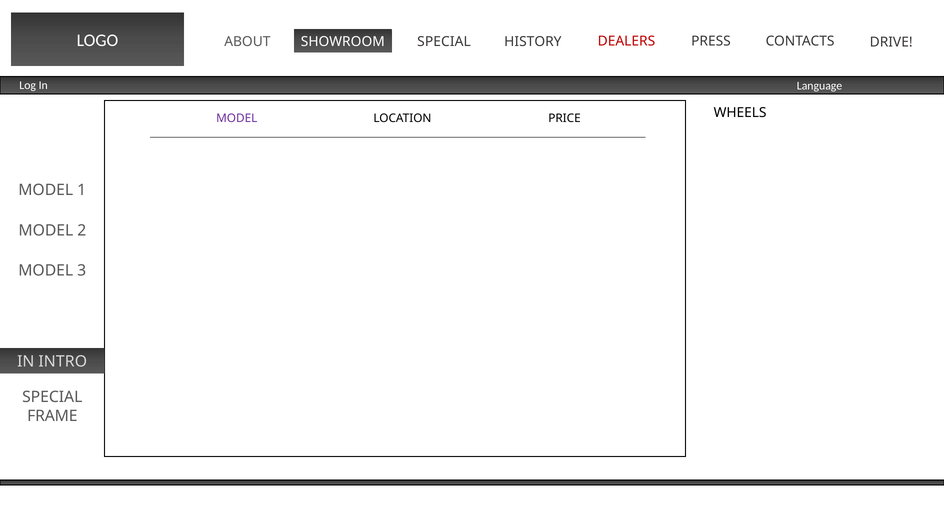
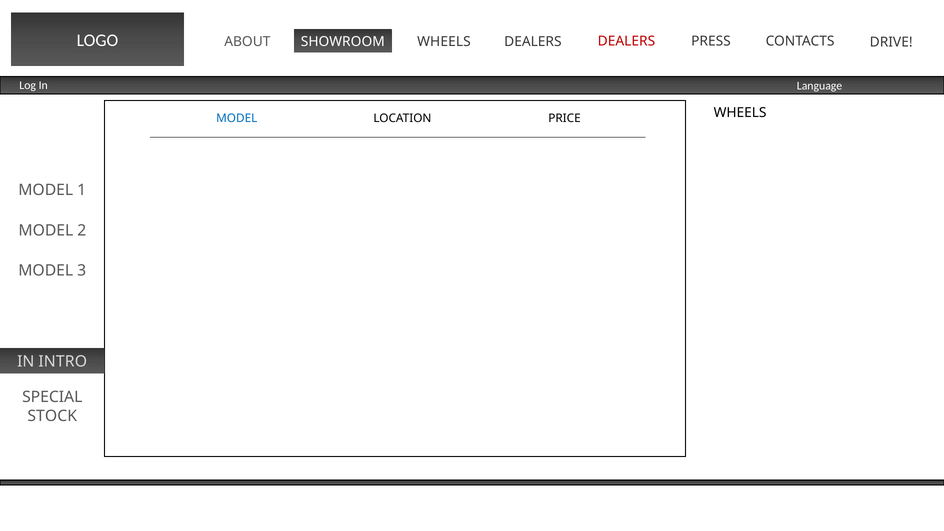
ABOUT SPECIAL: SPECIAL -> WHEELS (444, 42)
HISTORY: HISTORY -> DEALERS (533, 42)
MODEL colour: purple -> blue (237, 118)
FRAME: FRAME -> STOCK (52, 416)
